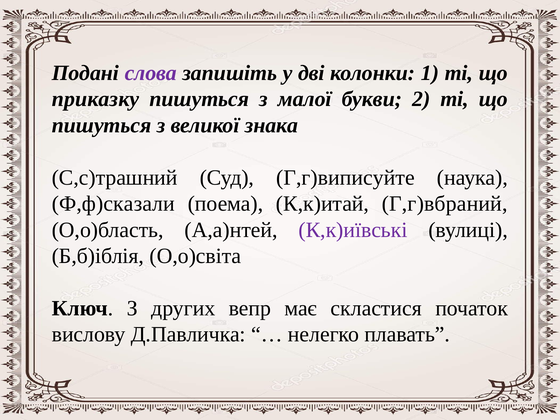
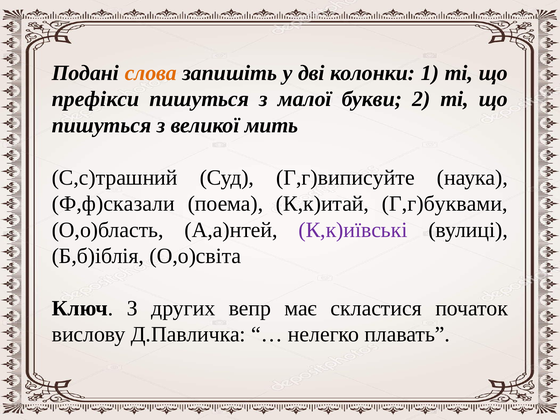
слова colour: purple -> orange (151, 73)
приказку: приказку -> префікси (96, 99)
знака: знака -> мить (272, 125)
Г,г)вбраний: Г,г)вбраний -> Г,г)буквами (445, 204)
